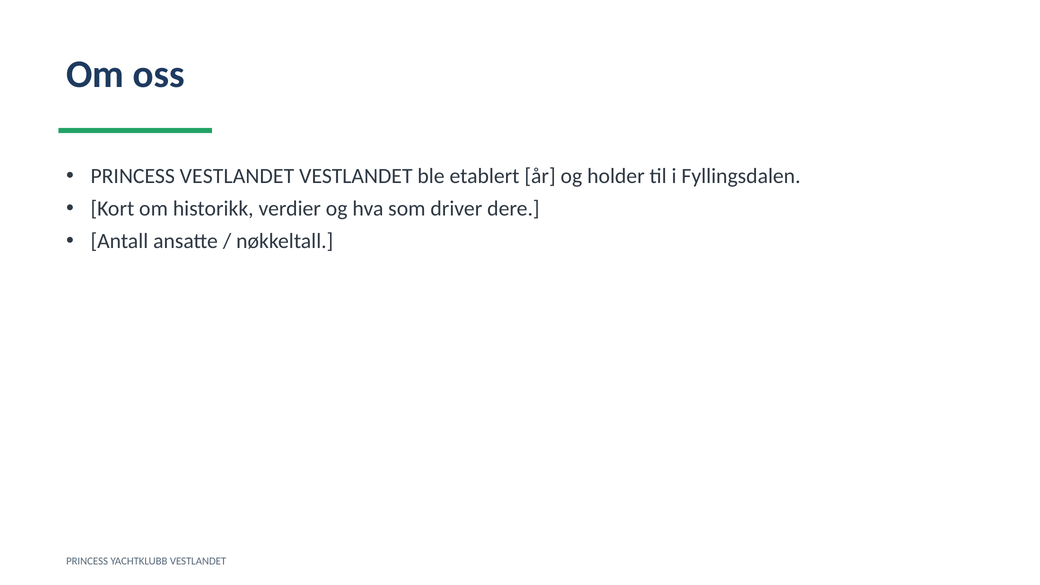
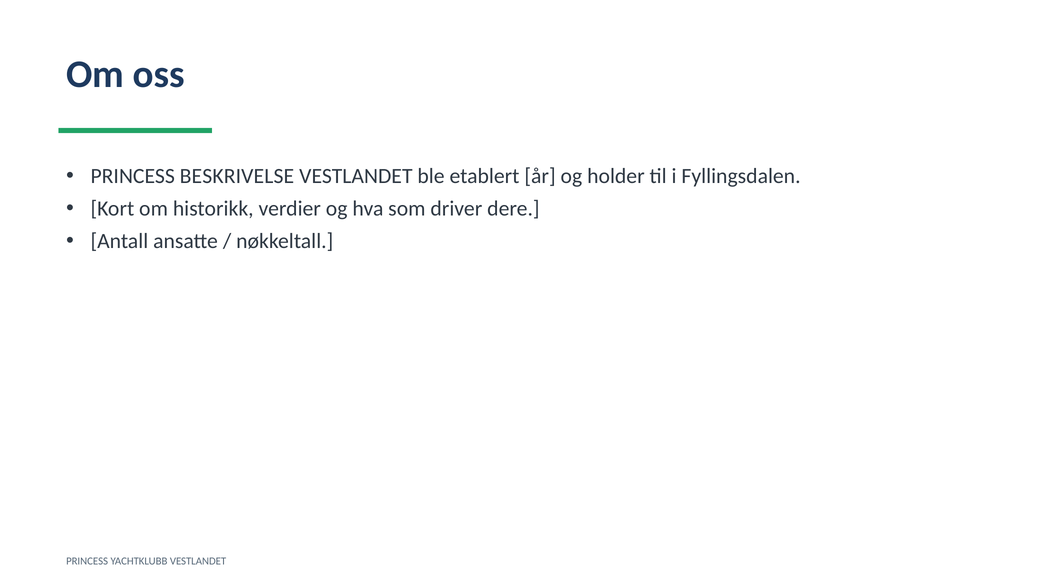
PRINCESS VESTLANDET: VESTLANDET -> BESKRIVELSE (237, 176)
